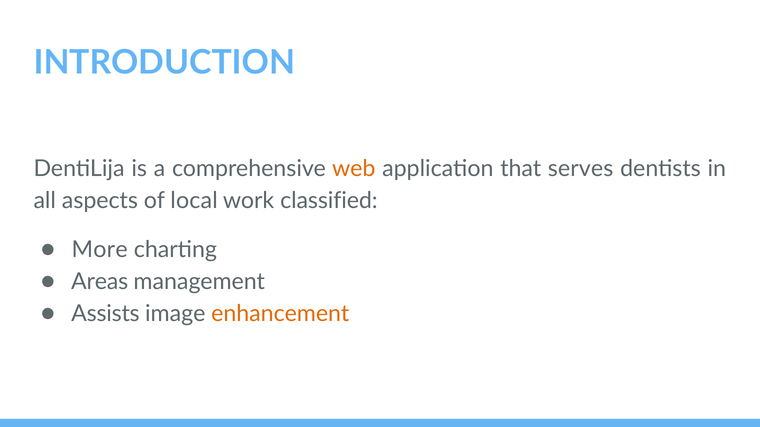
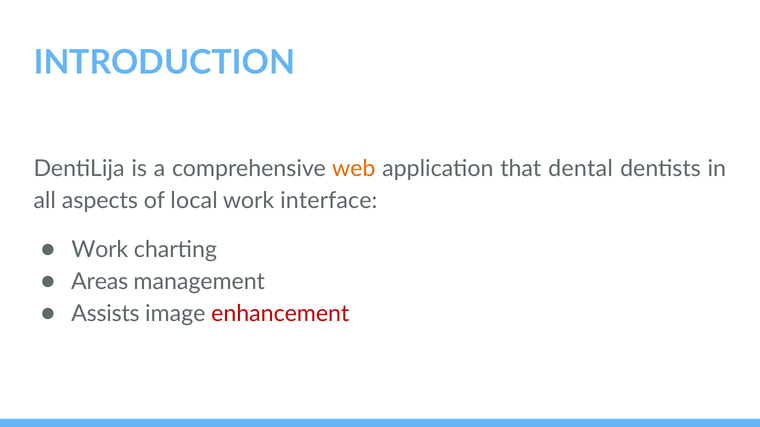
serves: serves -> dental (581, 169)
classified: classified -> interface (329, 201)
More: More -> Work (100, 250)
enhancement colour: orange -> red (280, 314)
